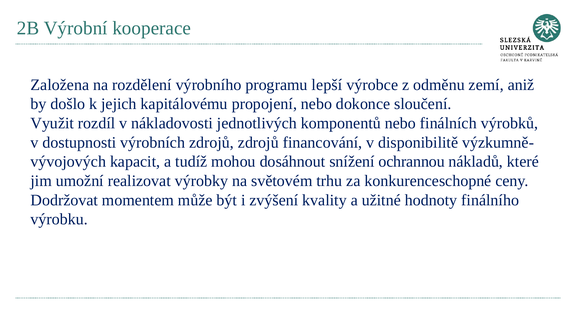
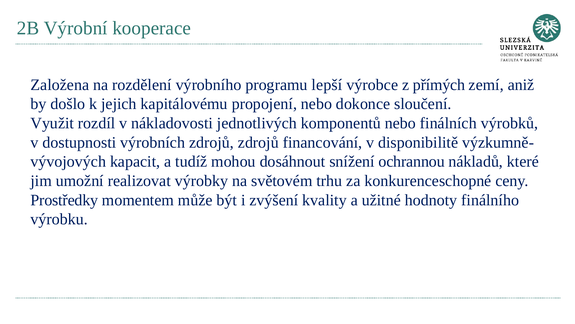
odměnu: odměnu -> přímých (439, 85)
Dodržovat: Dodržovat -> Prostředky (64, 200)
